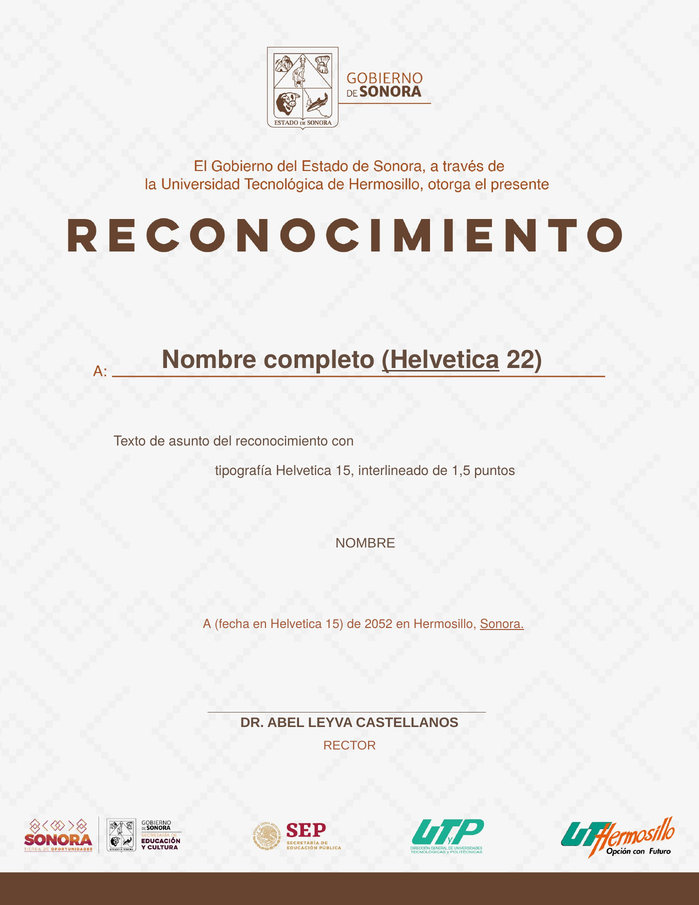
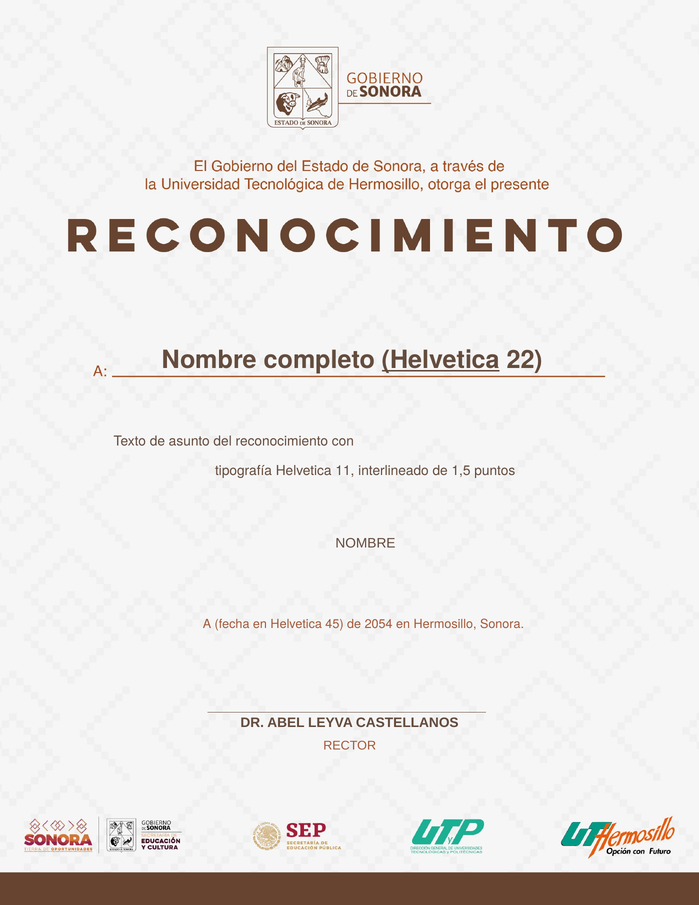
tipografía Helvetica 15: 15 -> 11 (345, 470)
en Helvetica 15: 15 -> 45 (334, 624)
2052: 2052 -> 2054 (379, 624)
Sonora underline: present -> none (502, 624)
